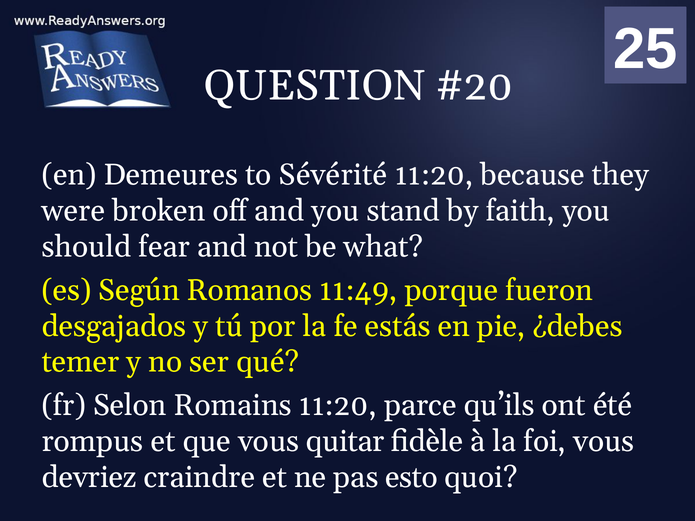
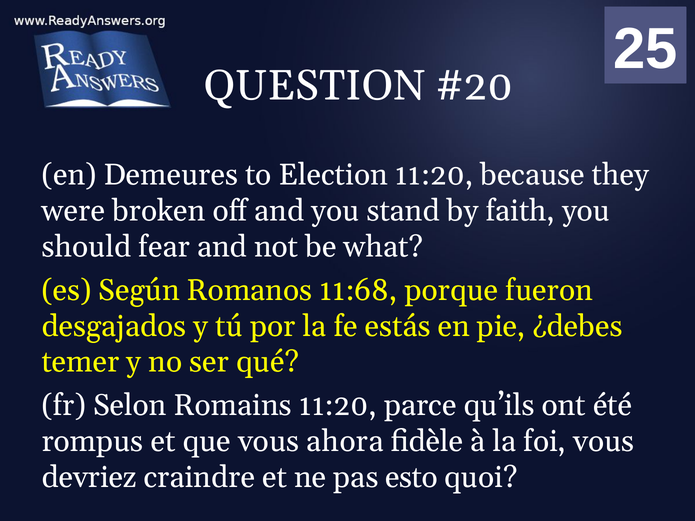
Sévérité: Sévérité -> Election (333, 175)
11:49: 11:49 -> 11:68 (358, 290)
quitar: quitar -> ahora (345, 442)
